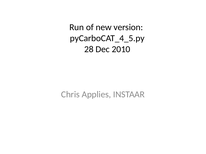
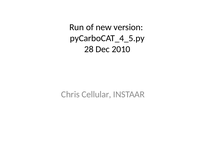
Applies: Applies -> Cellular (96, 95)
